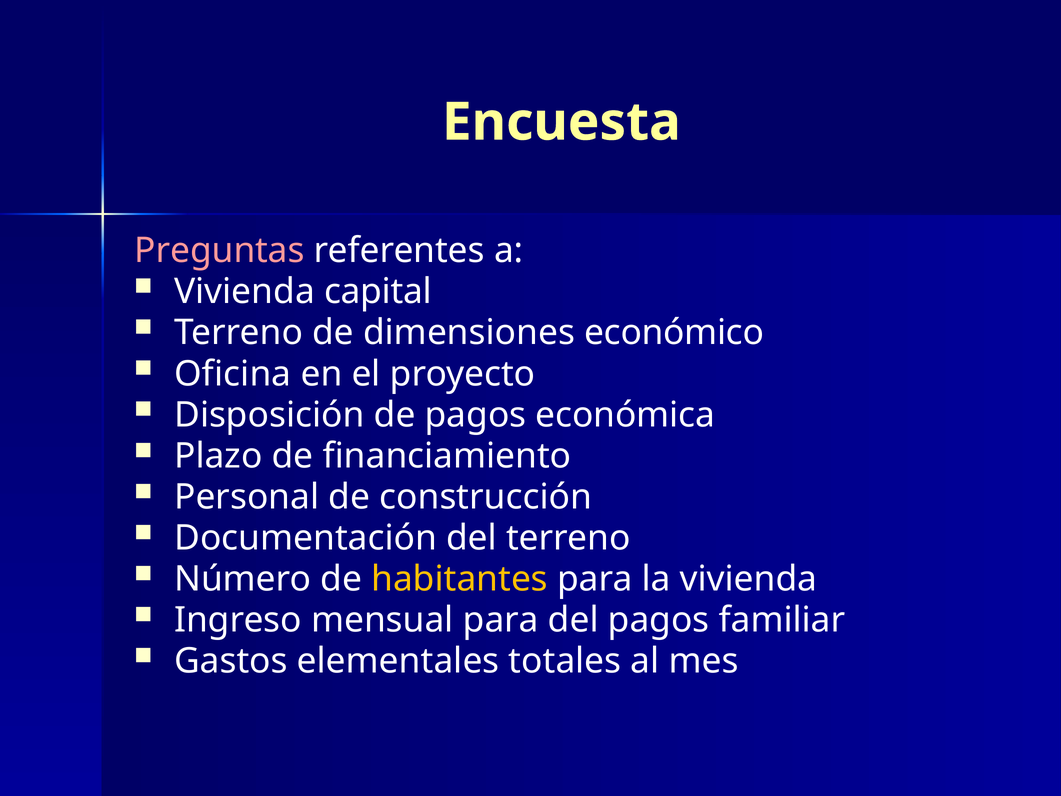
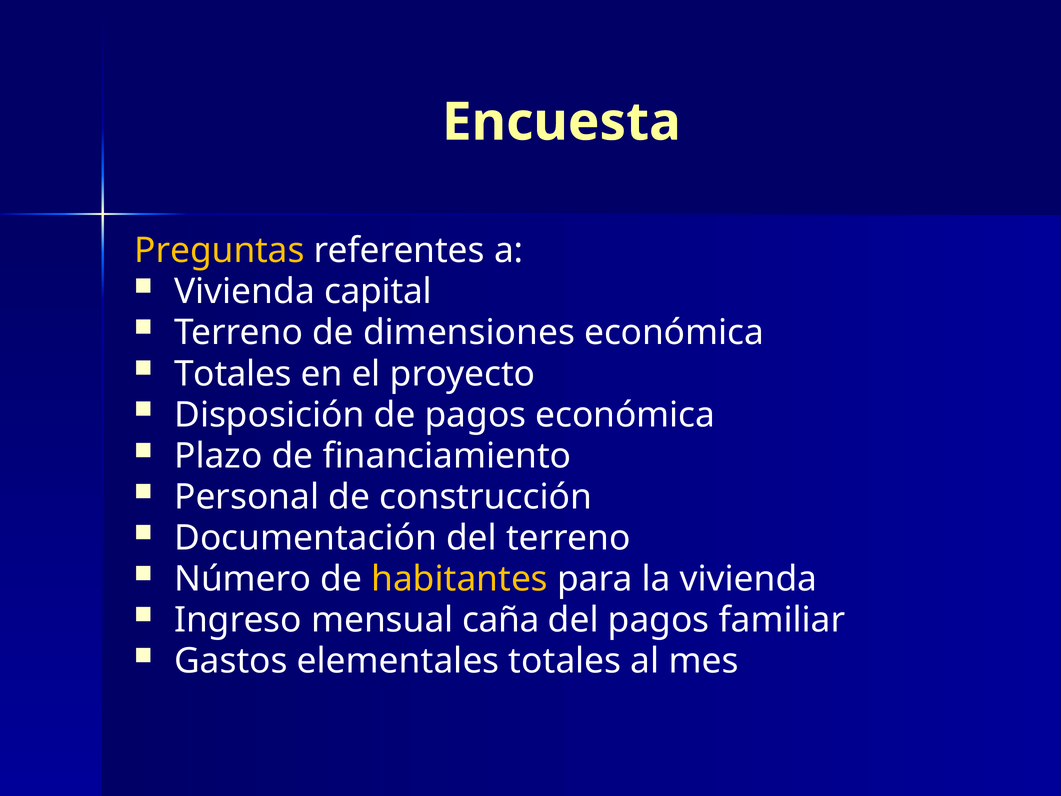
Preguntas colour: pink -> yellow (220, 251)
dimensiones económico: económico -> económica (674, 333)
Oficina: Oficina -> Totales (233, 374)
mensual para: para -> caña (501, 620)
